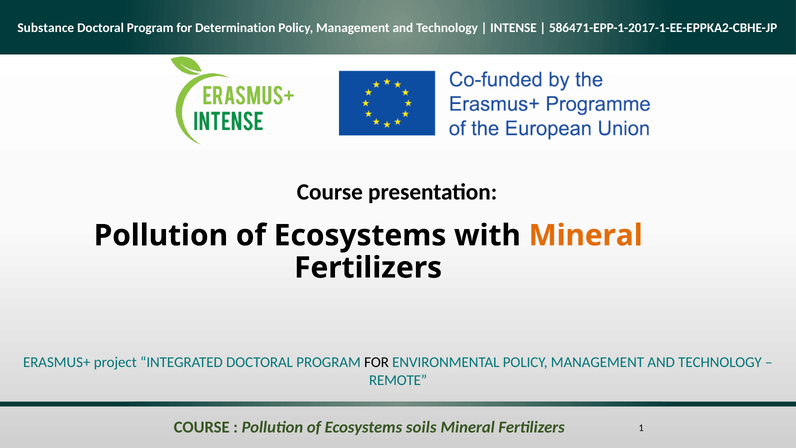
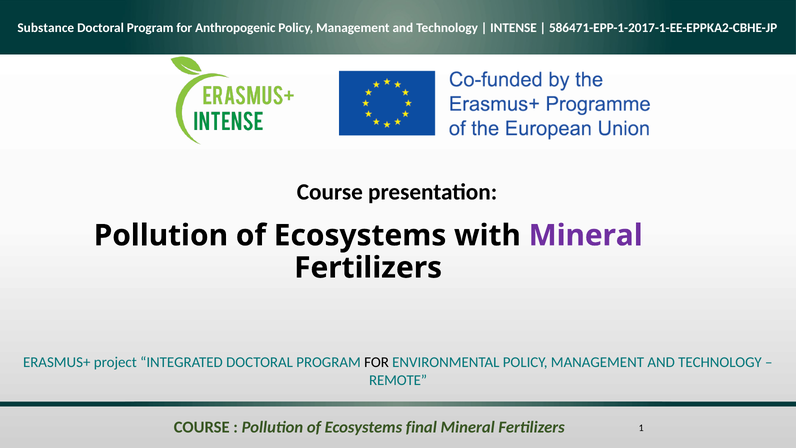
Determination: Determination -> Anthropogenic (235, 28)
Mineral colour: orange -> purple (586, 235)
soils: soils -> final (421, 427)
